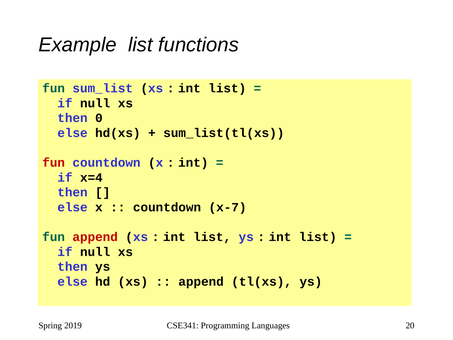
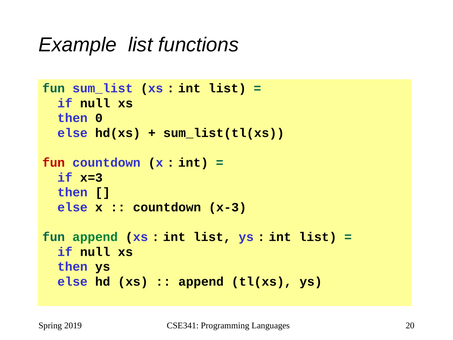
x=4: x=4 -> x=3 (91, 177)
x-7: x-7 -> x-3 (228, 207)
append colour: red -> green (95, 237)
